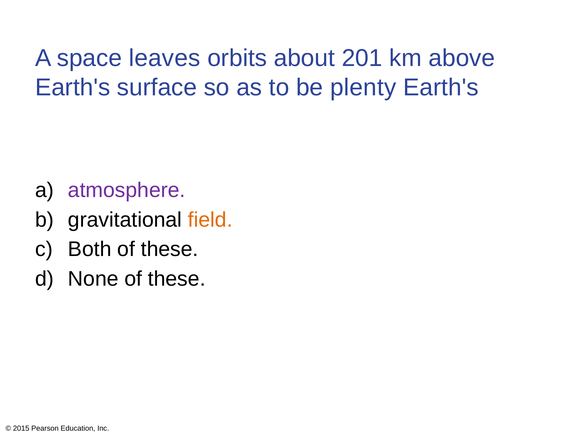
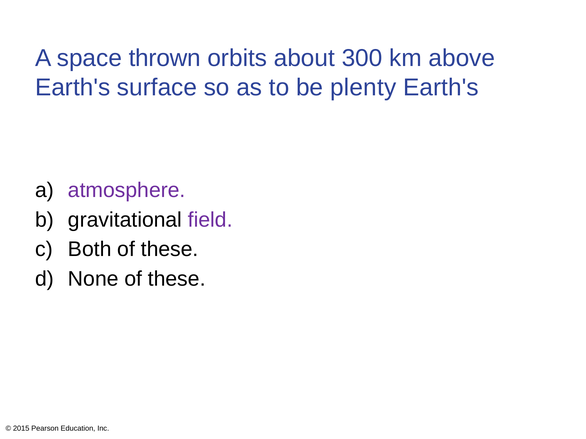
leaves: leaves -> thrown (165, 58)
201: 201 -> 300 (362, 58)
field colour: orange -> purple (210, 220)
